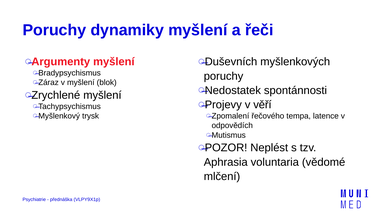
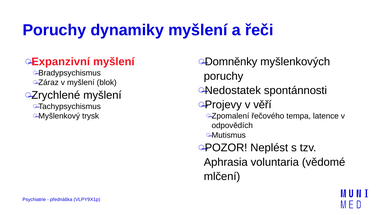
Argumenty: Argumenty -> Expanzivní (61, 62)
Duševních: Duševních -> Domněnky (231, 62)
